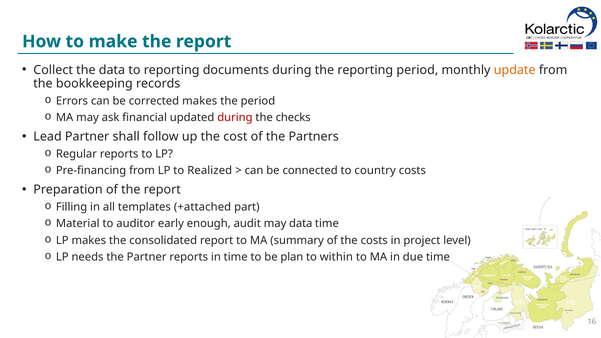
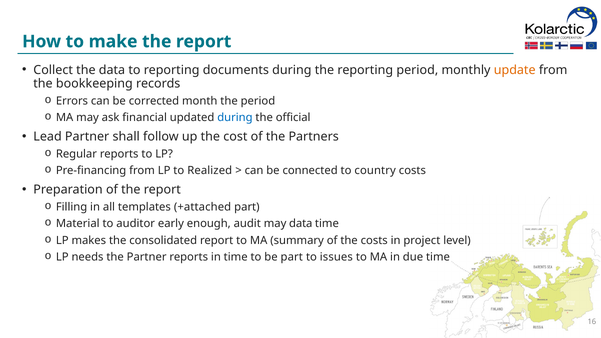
corrected makes: makes -> month (200, 101)
during colour: red -> blue (235, 118)
checks: checks -> official (293, 118)
be plan: plan -> part (292, 257)
within: within -> issues (336, 257)
